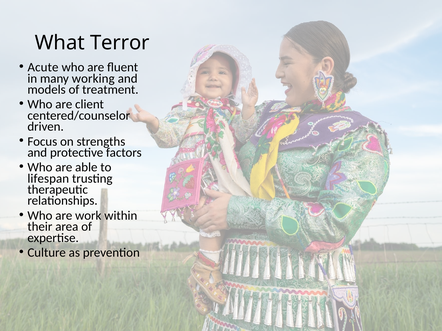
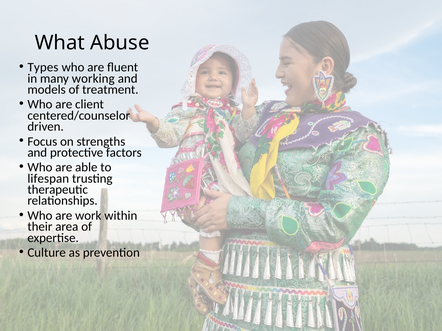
Terror: Terror -> Abuse (120, 43)
Acute: Acute -> Types (43, 67)
